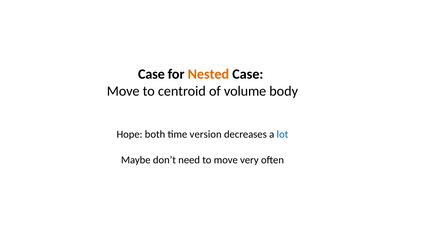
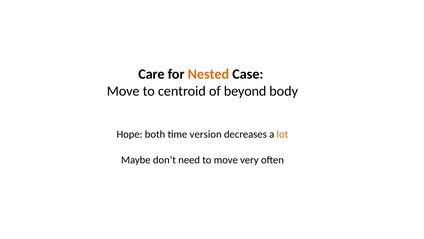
Case: Case -> Care (151, 74)
volume: volume -> beyond (245, 91)
lot colour: blue -> orange (282, 134)
